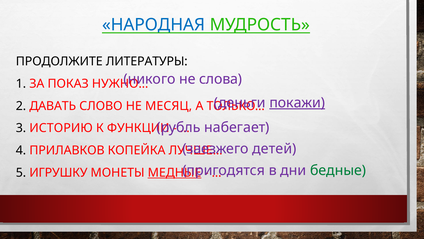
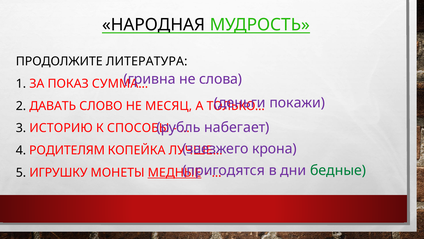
НАРОДНАЯ colour: blue -> black (154, 25)
ЛИТЕРАТУРЫ: ЛИТЕРАТУРЫ -> ЛИТЕРАТУРА (147, 61)
никого: никого -> гривна (150, 79)
НУЖНО…: НУЖНО… -> СУММА… (120, 83)
покажи underline: present -> none (297, 102)
ФУНКЦИИ: ФУНКЦИИ -> СПОСОБЫ (138, 128)
детей: детей -> крона (274, 148)
ПРИЛАВКОВ: ПРИЛАВКОВ -> РОДИТЕЛЯМ (67, 150)
